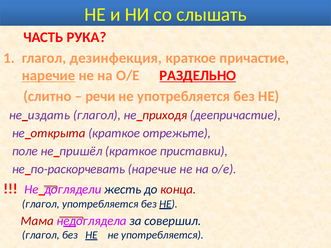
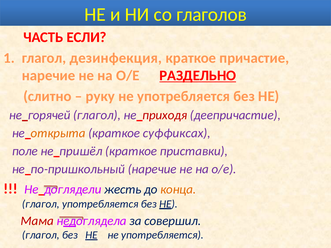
слышать: слышать -> глаголов (212, 15)
РУКА: РУКА -> ЕСЛИ (87, 37)
наречие underline: present -> none (49, 76)
речи: речи -> руку (100, 96)
издать: издать -> горячей (49, 115)
открыта colour: red -> orange (58, 133)
отрежьте: отрежьте -> суффиксах (177, 133)
по-раскорчевать: по-раскорчевать -> по-пришкольный (78, 169)
конца colour: red -> orange (178, 189)
